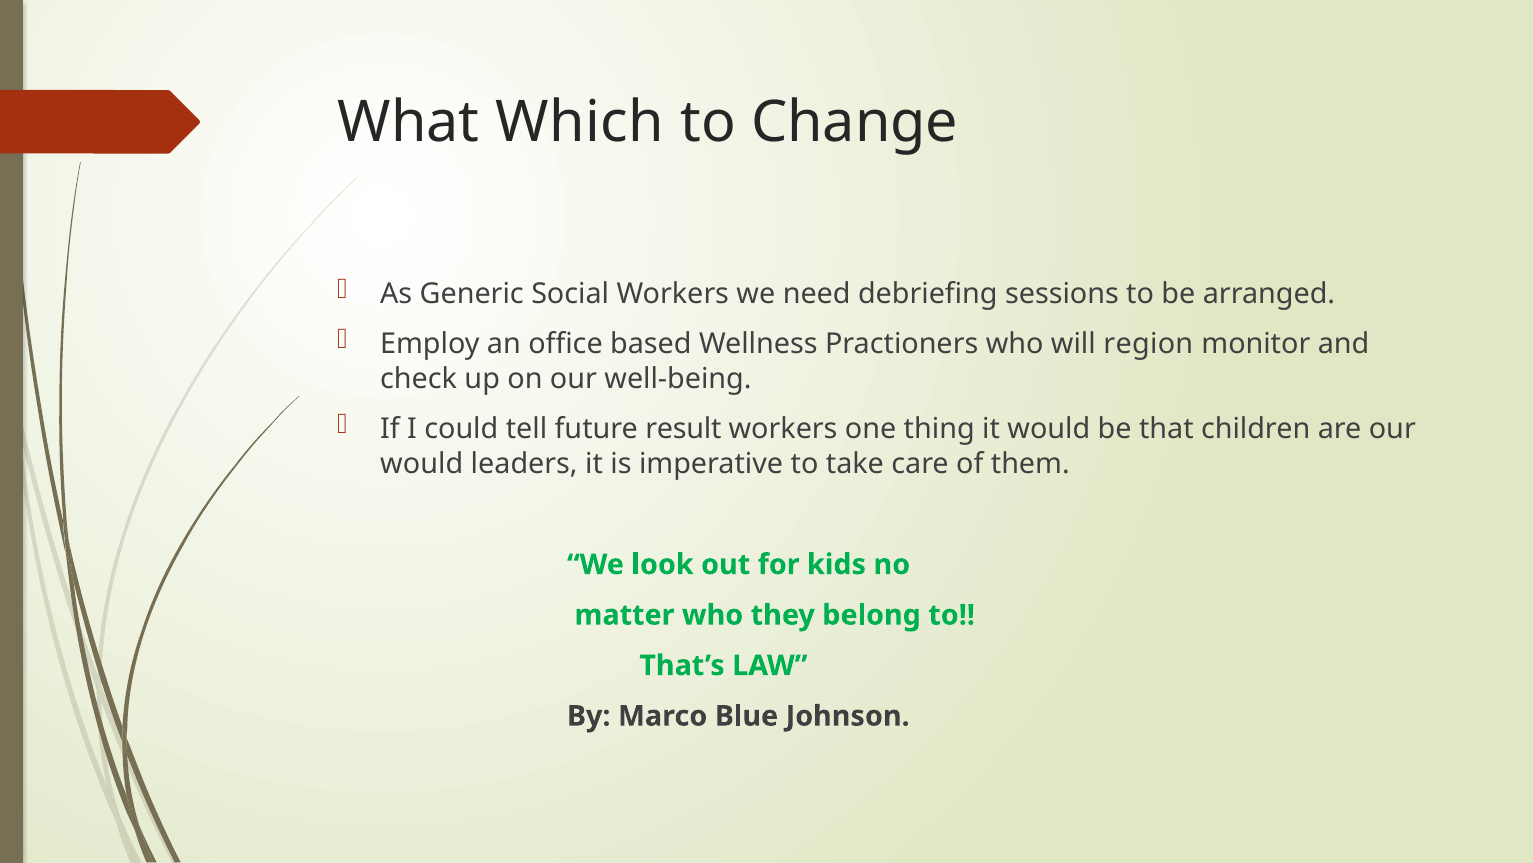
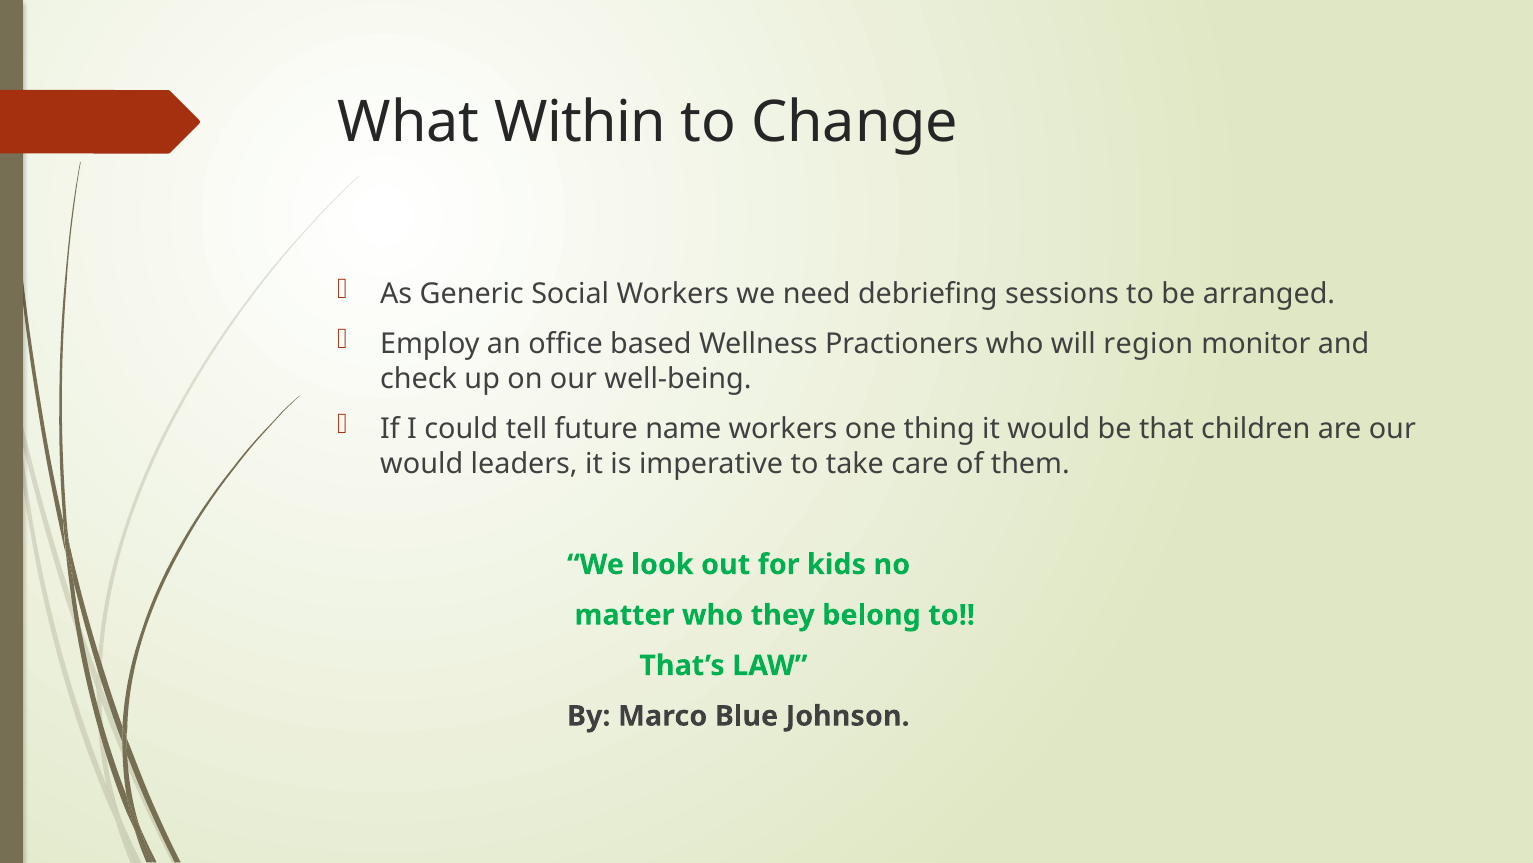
Which: Which -> Within (580, 123)
result: result -> name (683, 429)
